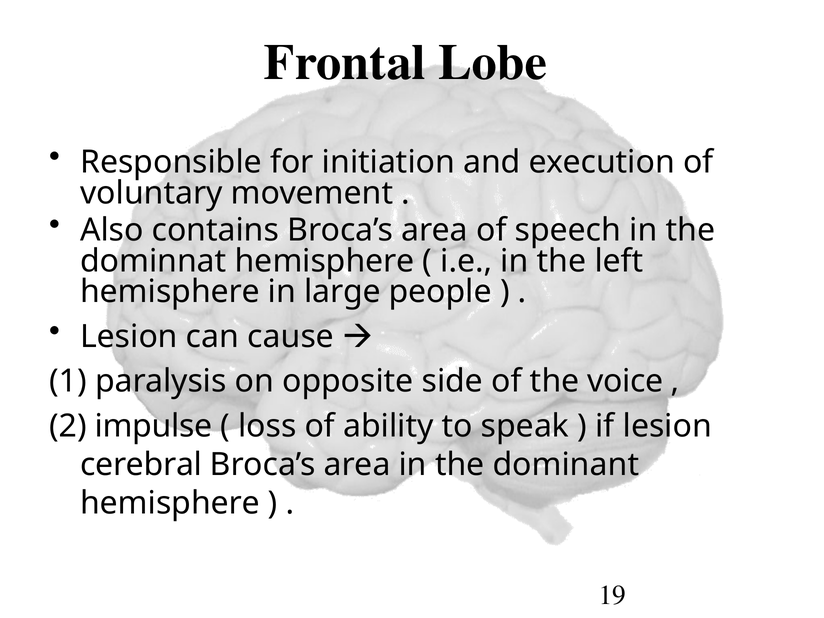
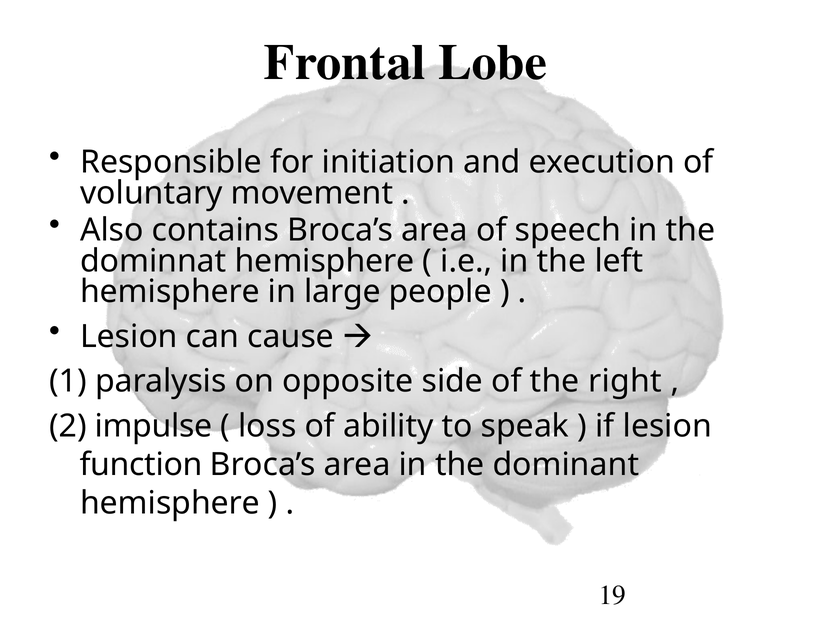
voice: voice -> right (625, 381)
cerebral: cerebral -> function (141, 465)
